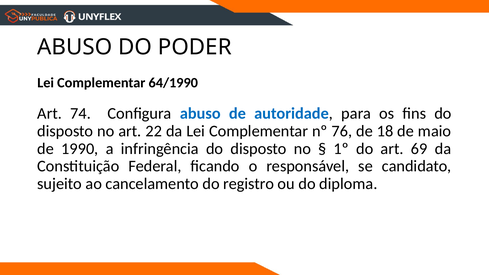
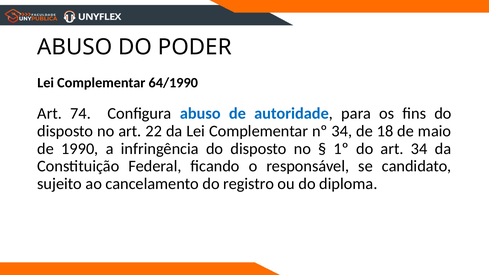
nº 76: 76 -> 34 (342, 131)
art 69: 69 -> 34 (419, 149)
